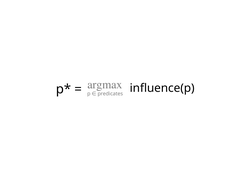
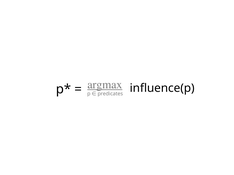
argmax underline: none -> present (105, 85)
